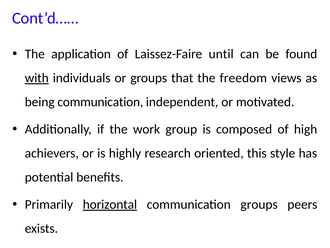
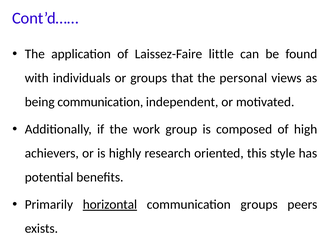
until: until -> little (221, 54)
with underline: present -> none (37, 78)
freedom: freedom -> personal (243, 78)
